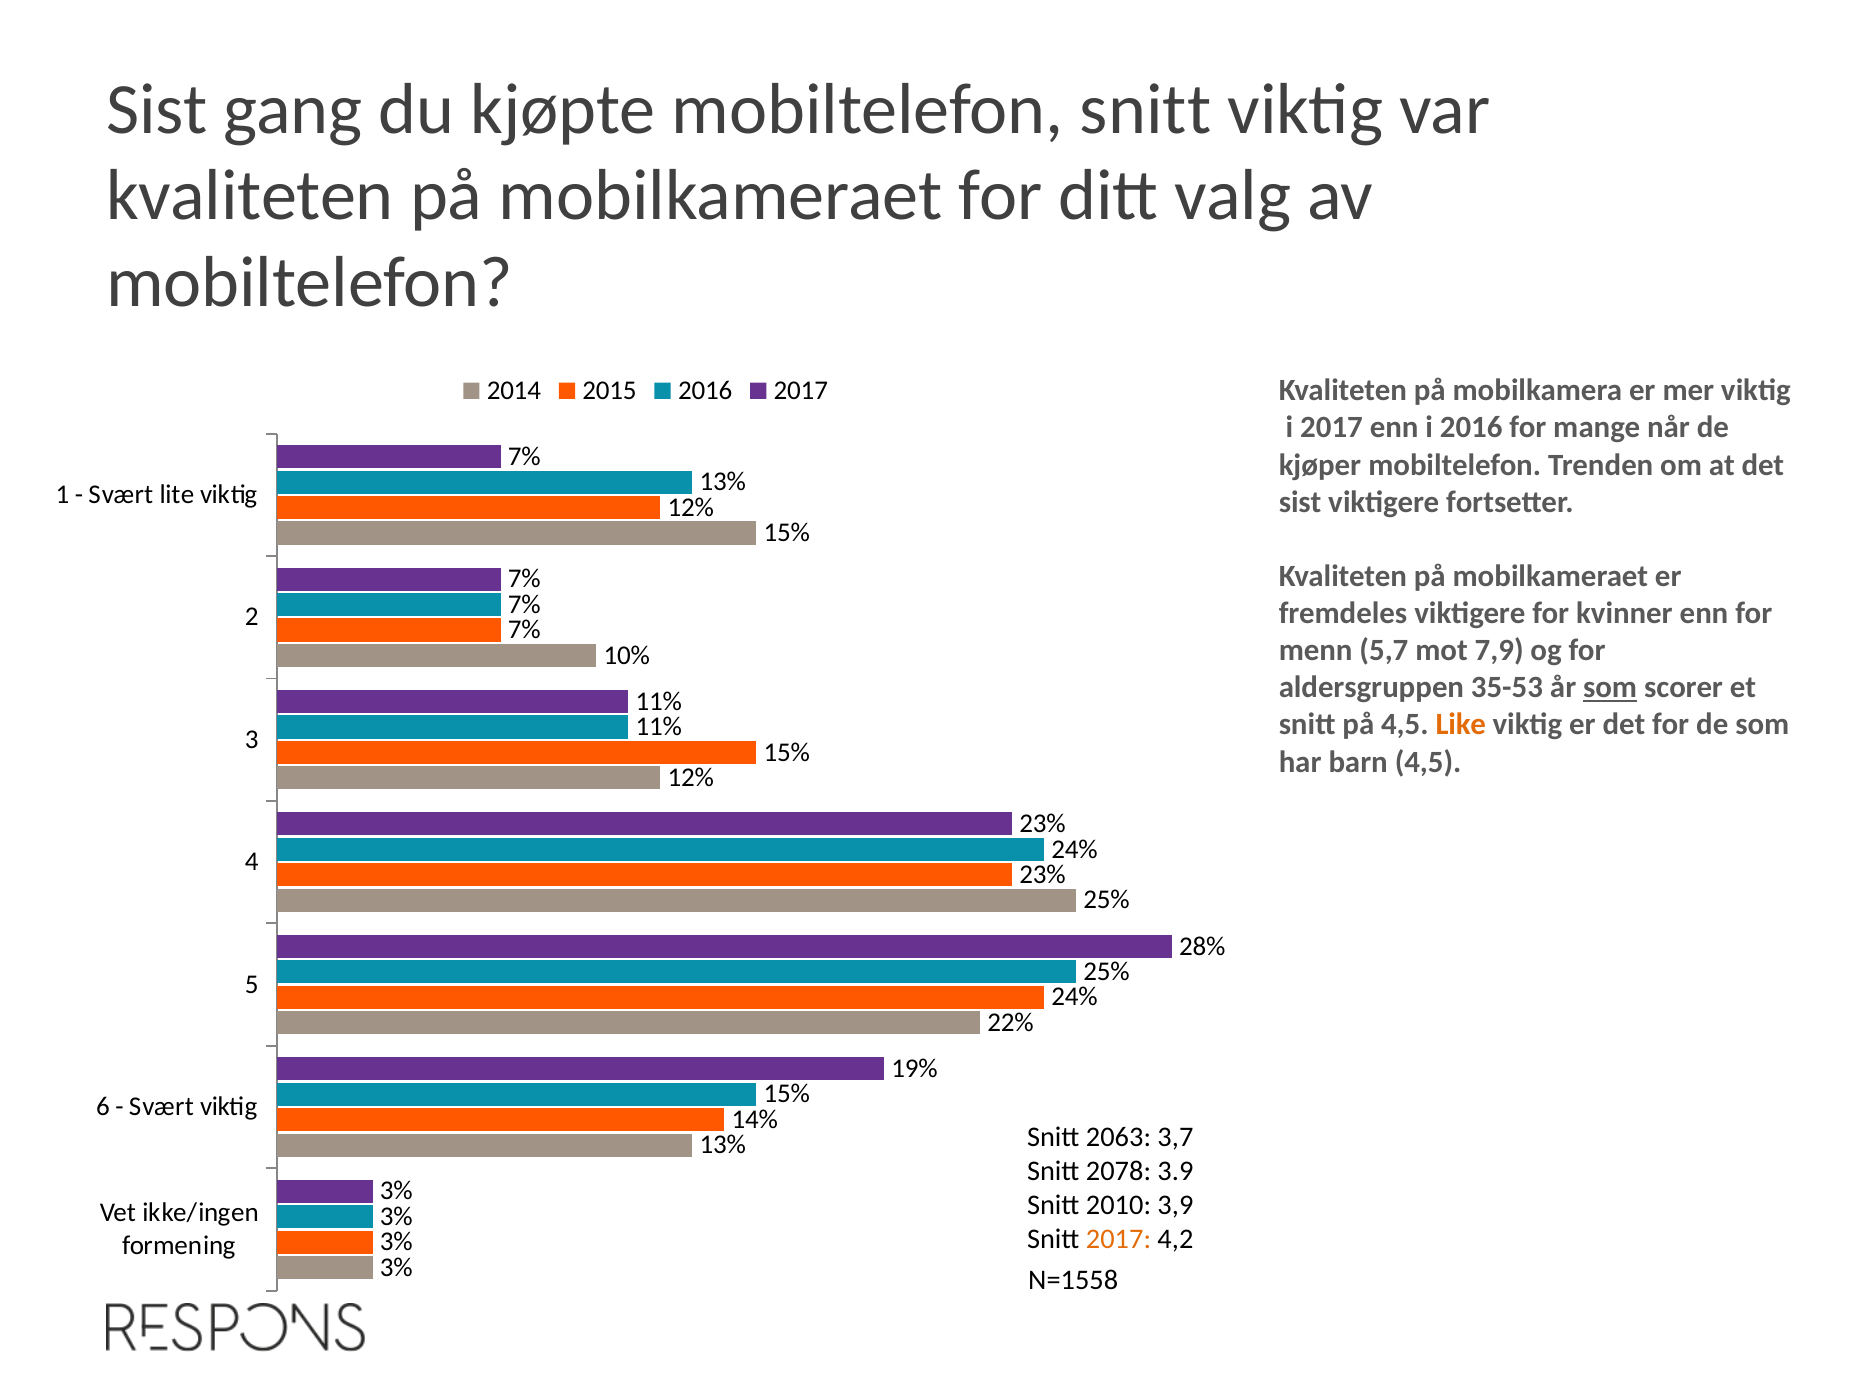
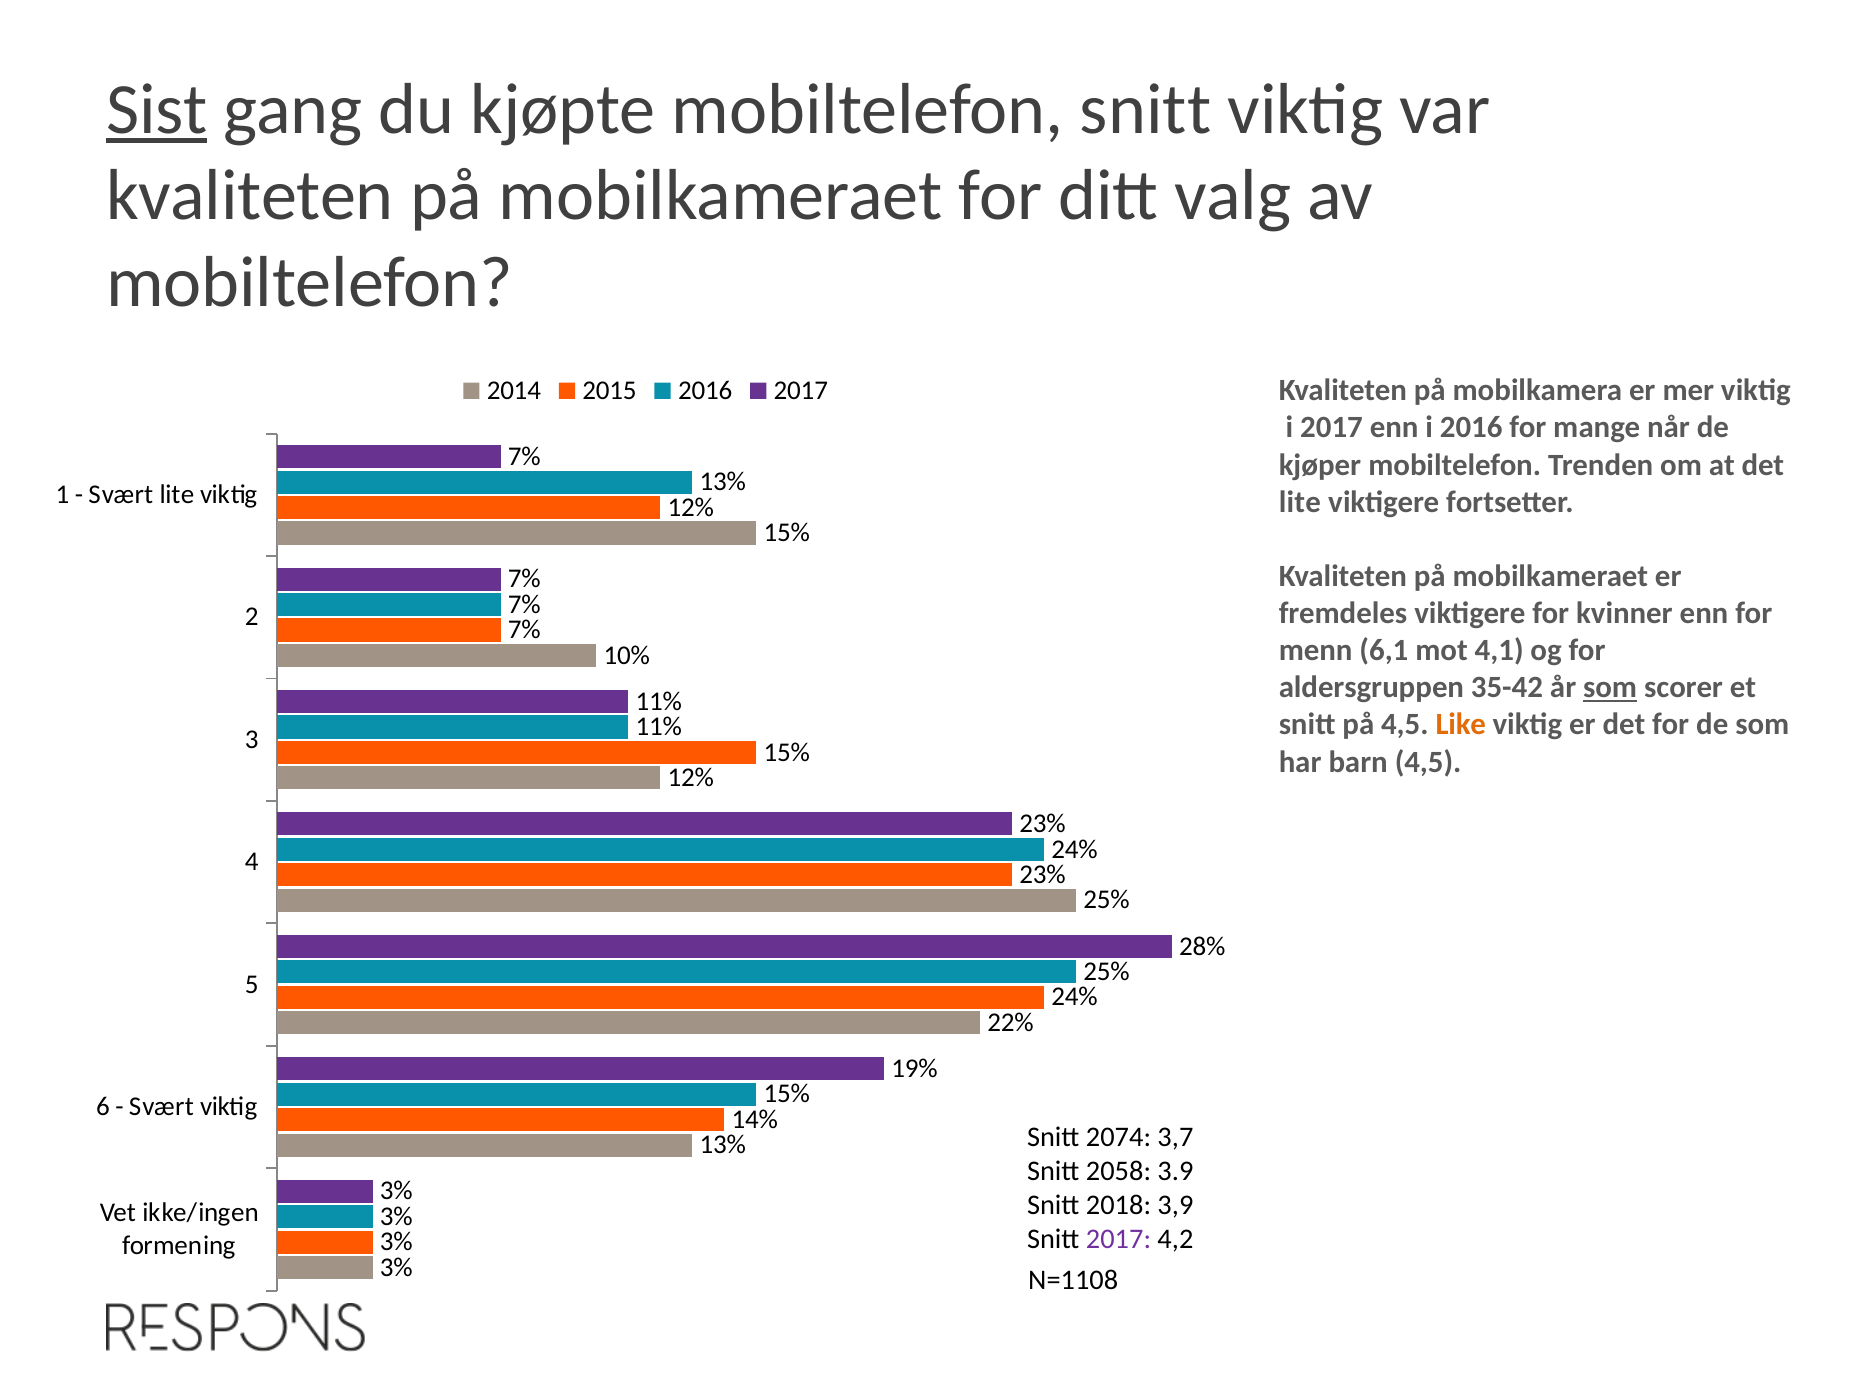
Sist underline: none -> present (157, 109)
sist: sist -> lite (1300, 502)
5,7: 5,7 -> 6,1 (1384, 651)
7,9: 7,9 -> 4,1 (1499, 651)
35-53: 35-53 -> 35-42 (1507, 688)
2063: 2063 -> 2074 (1118, 1137)
2078: 2078 -> 2058 (1118, 1171)
2010: 2010 -> 2018 (1118, 1205)
2017 colour: orange -> purple (1118, 1239)
N=1558: N=1558 -> N=1108 (1073, 1280)
